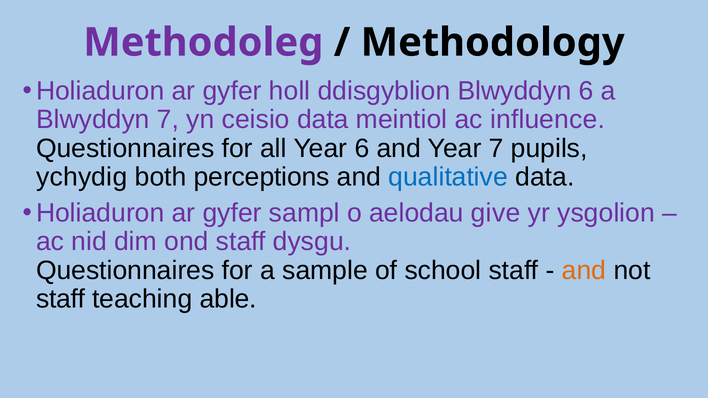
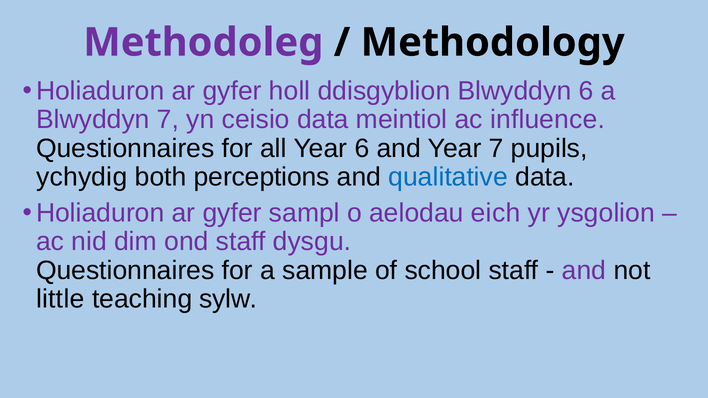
give: give -> eich (496, 213)
and colour: orange -> purple (584, 271)
staff: staff -> little (60, 299)
able: able -> sylw (228, 299)
